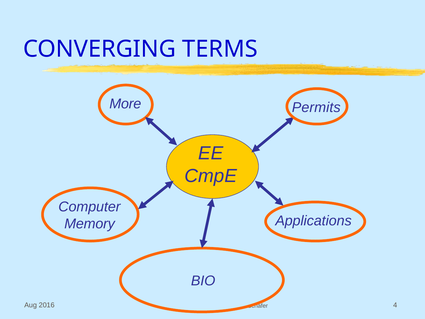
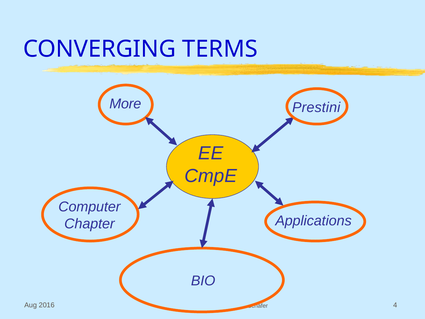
Permits: Permits -> Prestini (316, 107)
Memory: Memory -> Chapter (90, 224)
